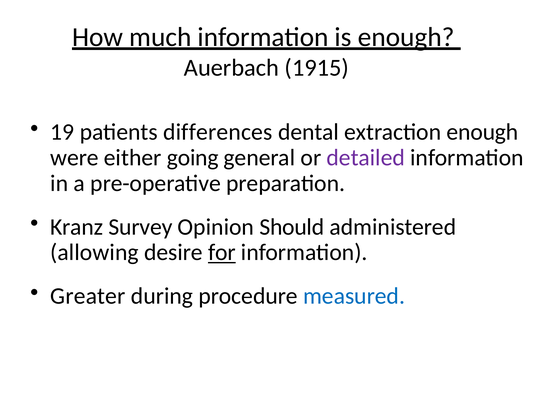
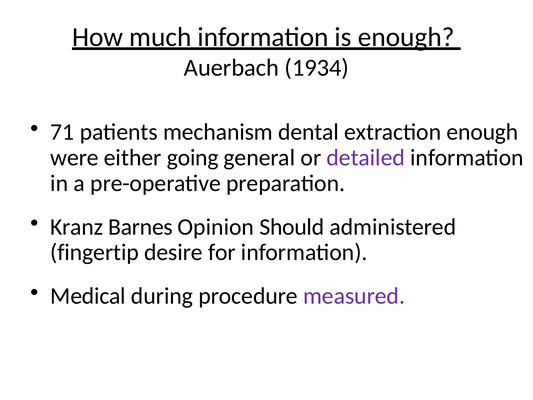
1915: 1915 -> 1934 (317, 68)
19: 19 -> 71 (62, 132)
differences: differences -> mechanism (218, 132)
Survey: Survey -> Barnes (140, 227)
allowing: allowing -> fingertip (95, 252)
for underline: present -> none (222, 252)
Greater: Greater -> Medical (88, 296)
measured colour: blue -> purple (354, 296)
